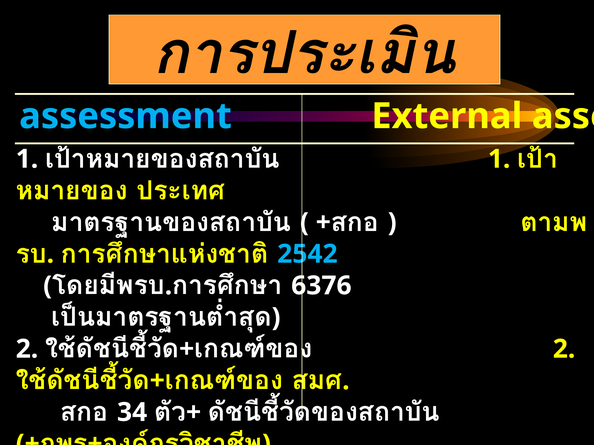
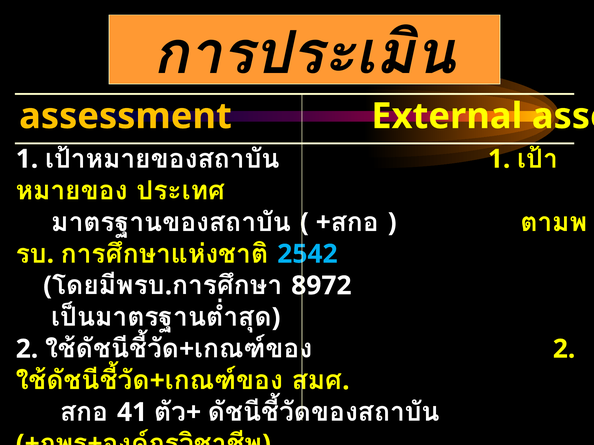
assessment colour: light blue -> yellow (125, 116)
6376: 6376 -> 8972 (321, 286)
34: 34 -> 41 (132, 413)
